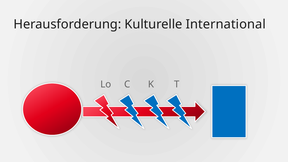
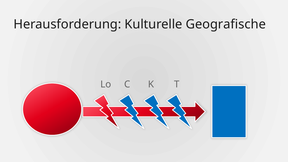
International: International -> Geografische (226, 24)
